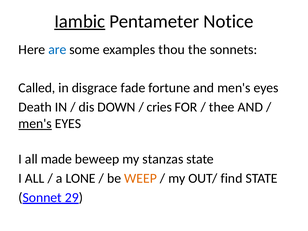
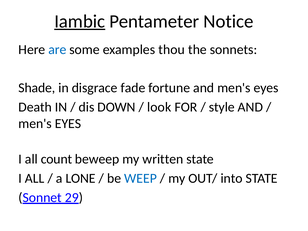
Called: Called -> Shade (37, 88)
cries: cries -> look (159, 107)
thee: thee -> style (222, 107)
men's underline: present -> none (35, 124)
made: made -> count (56, 159)
stanzas: stanzas -> written (163, 159)
WEEP colour: orange -> blue (141, 178)
find: find -> into (232, 178)
